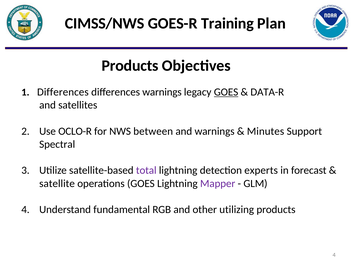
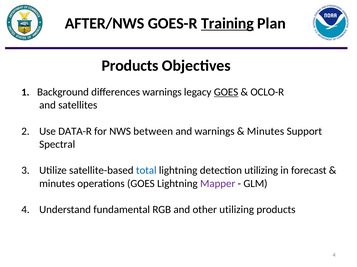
CIMSS/NWS: CIMSS/NWS -> AFTER/NWS (105, 23)
Training underline: none -> present (227, 23)
Differences: Differences -> Background (63, 92)
DATA-R: DATA-R -> OCLO-R (267, 92)
OCLO-R: OCLO-R -> DATA-R (75, 132)
total colour: purple -> blue (146, 171)
detection experts: experts -> utilizing (261, 171)
satellite: satellite -> minutes (57, 184)
